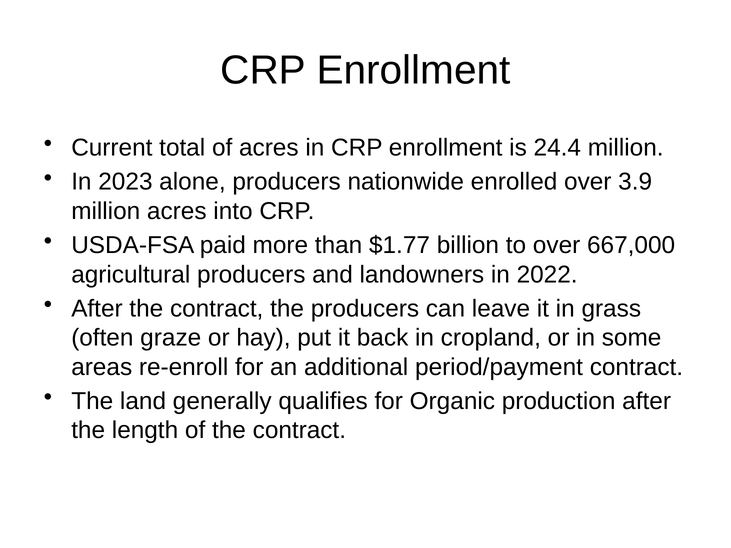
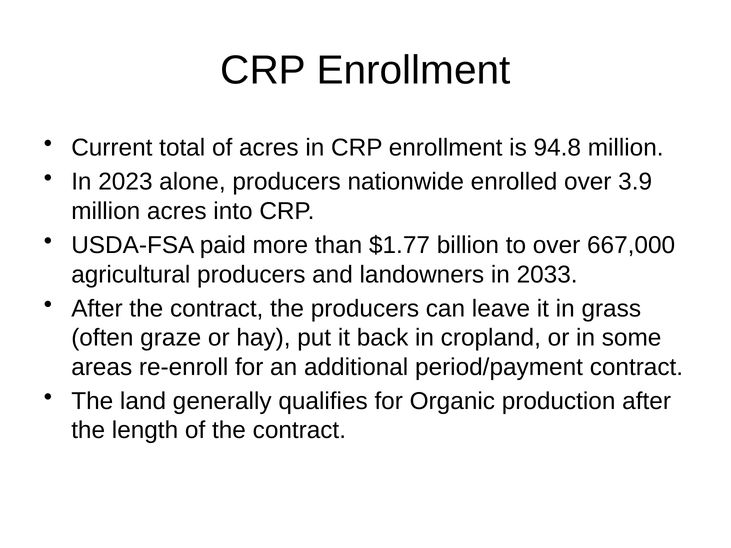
24.4: 24.4 -> 94.8 (557, 148)
2022: 2022 -> 2033 (547, 275)
